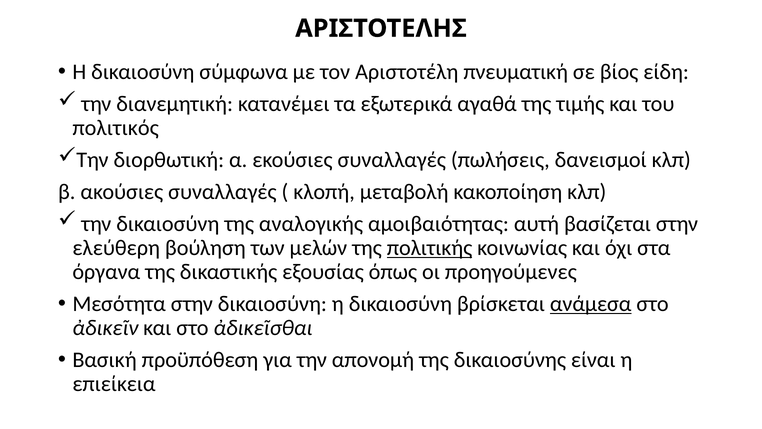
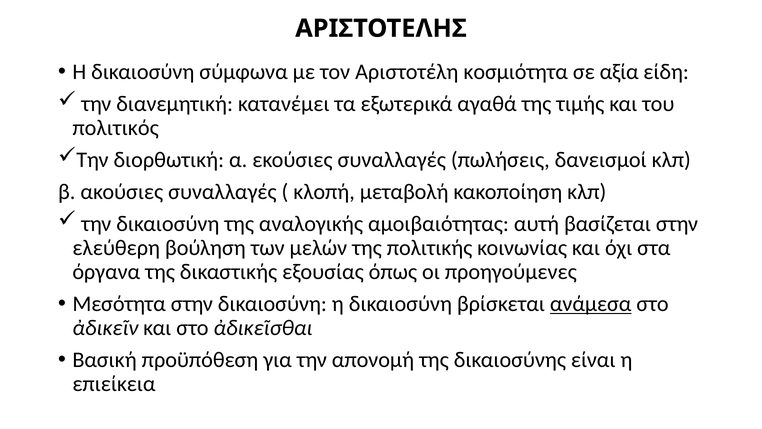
πνευματική: πνευματική -> κοσμιότητα (516, 72)
βίος: βίος -> αξία (619, 72)
πολιτικής underline: present -> none (430, 248)
